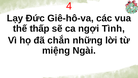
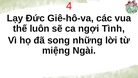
thấp: thấp -> luôn (40, 28)
chắn: chắn -> song (59, 40)
